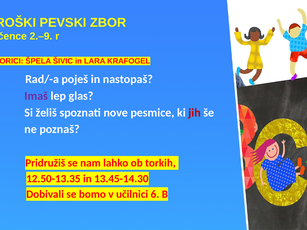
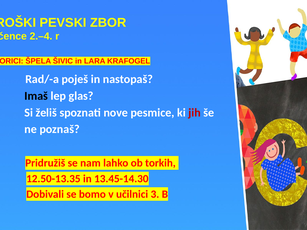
2.–9: 2.–9 -> 2.–4 (41, 36)
Imaš colour: purple -> black (36, 96)
6: 6 -> 3 (155, 194)
